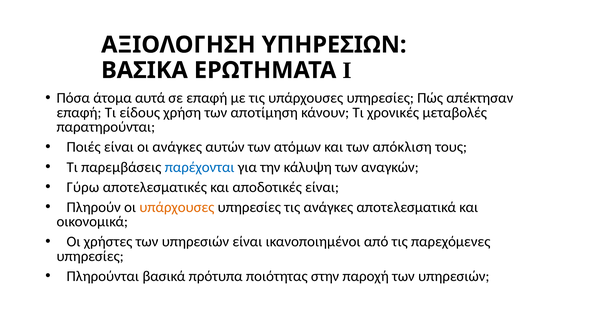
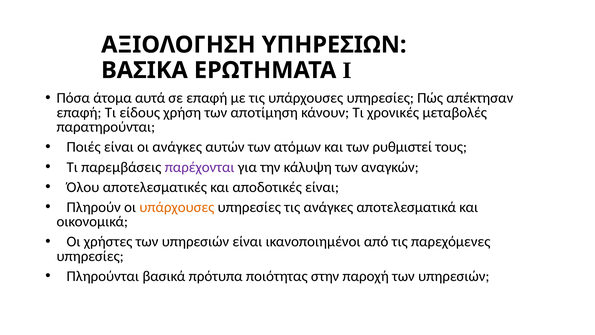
απόκλιση: απόκλιση -> ρυθμιστεί (402, 147)
παρέχονται colour: blue -> purple (200, 167)
Γύρω: Γύρω -> Όλου (83, 187)
